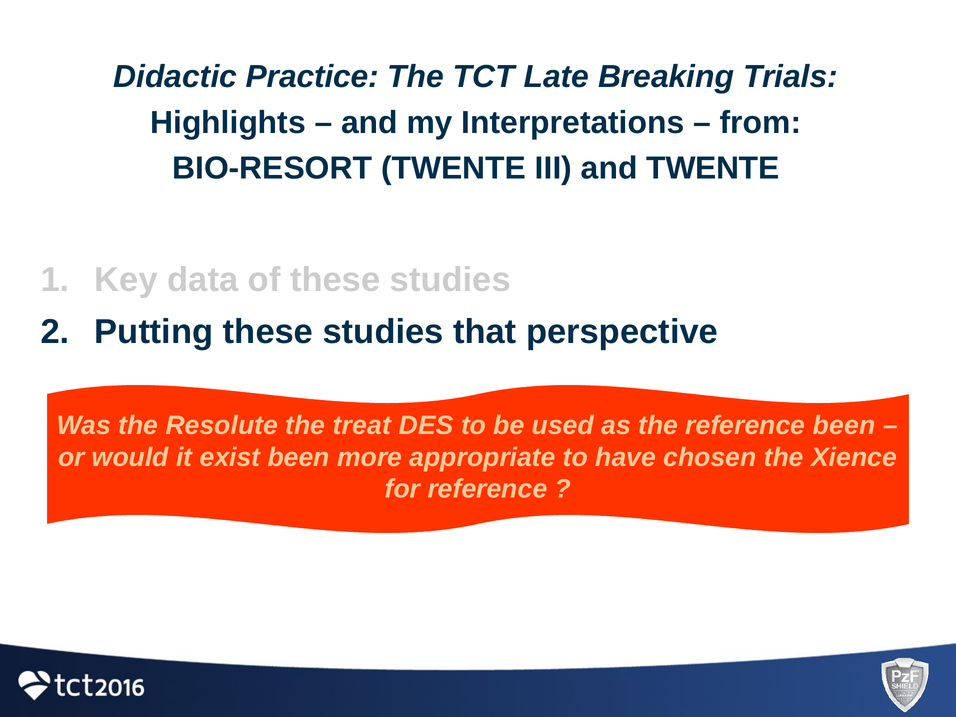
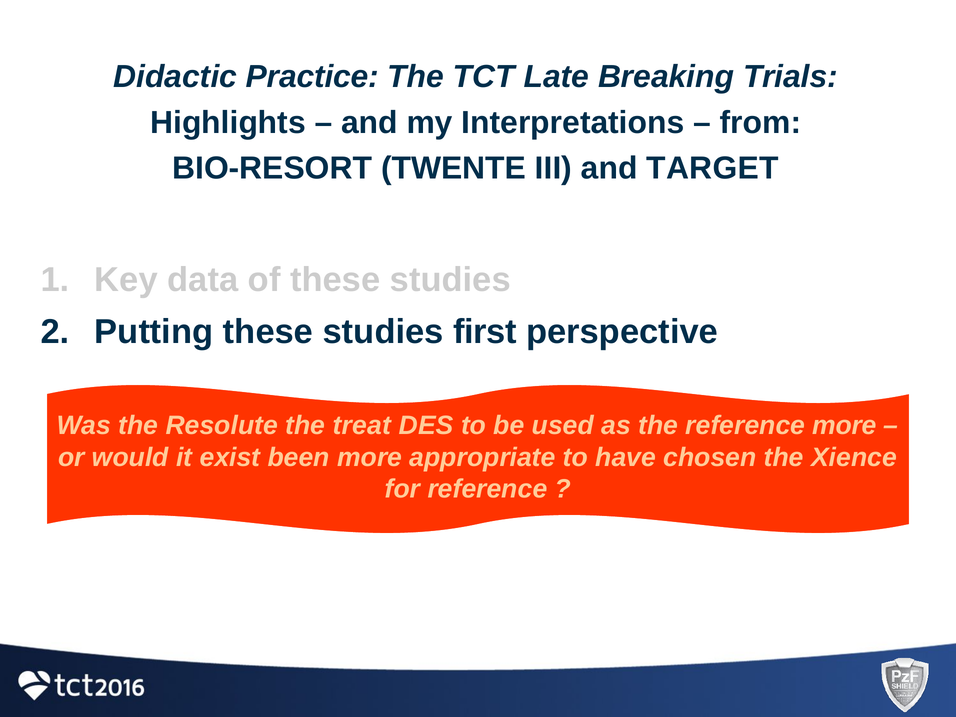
and TWENTE: TWENTE -> TARGET (713, 168)
that: that -> first (485, 332)
reference been: been -> more (844, 425)
